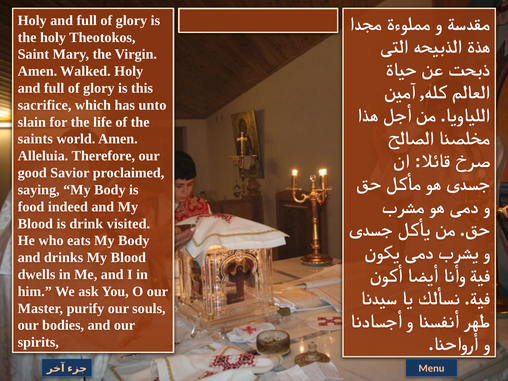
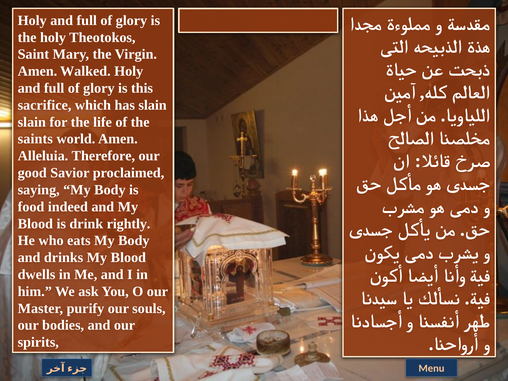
has unto: unto -> slain (153, 105)
visited: visited -> rightly (129, 224)
